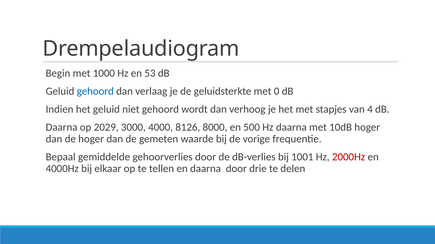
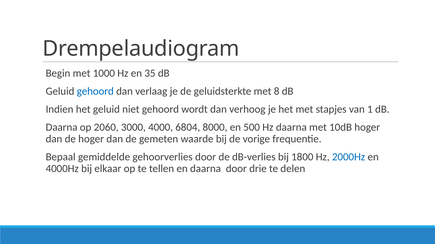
53: 53 -> 35 (150, 73)
0: 0 -> 8 (277, 91)
4: 4 -> 1 (370, 109)
2029: 2029 -> 2060 (106, 128)
8126: 8126 -> 6804 (188, 128)
1001: 1001 -> 1800 (302, 157)
2000Hz colour: red -> blue (349, 157)
